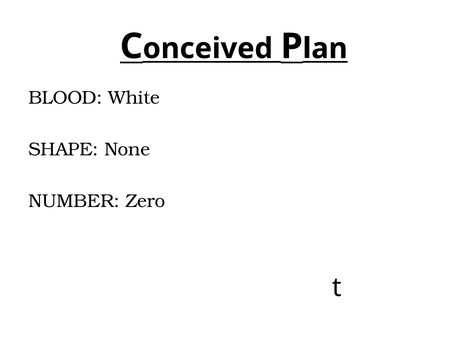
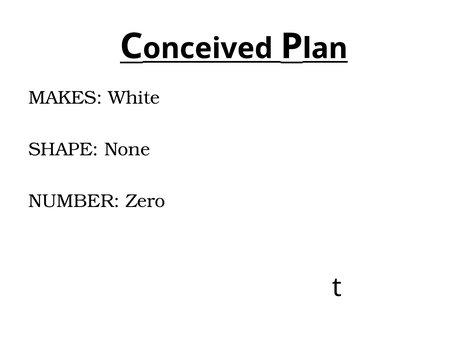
BLOOD: BLOOD -> MAKES (65, 98)
